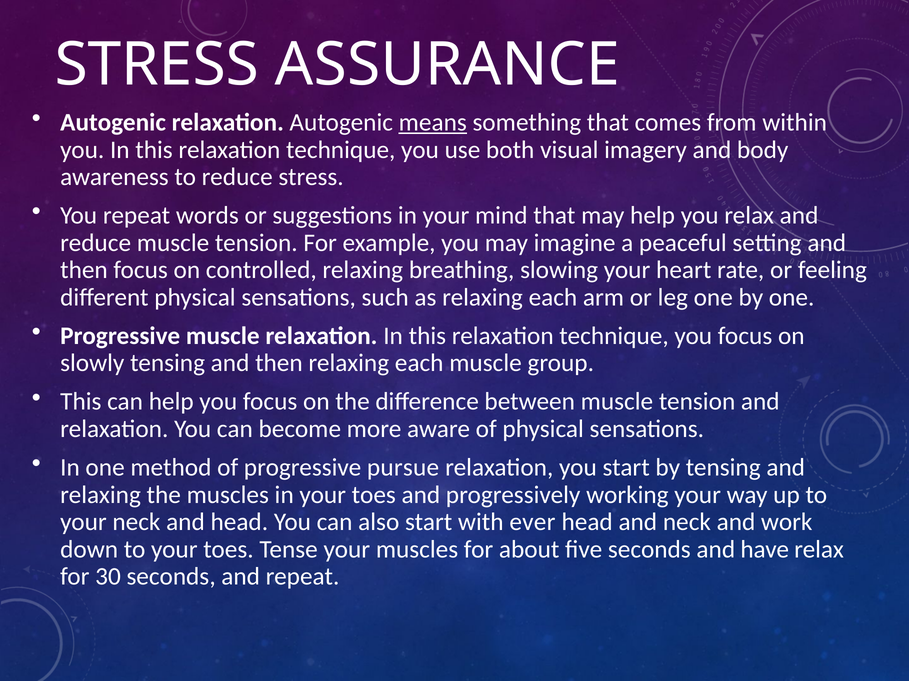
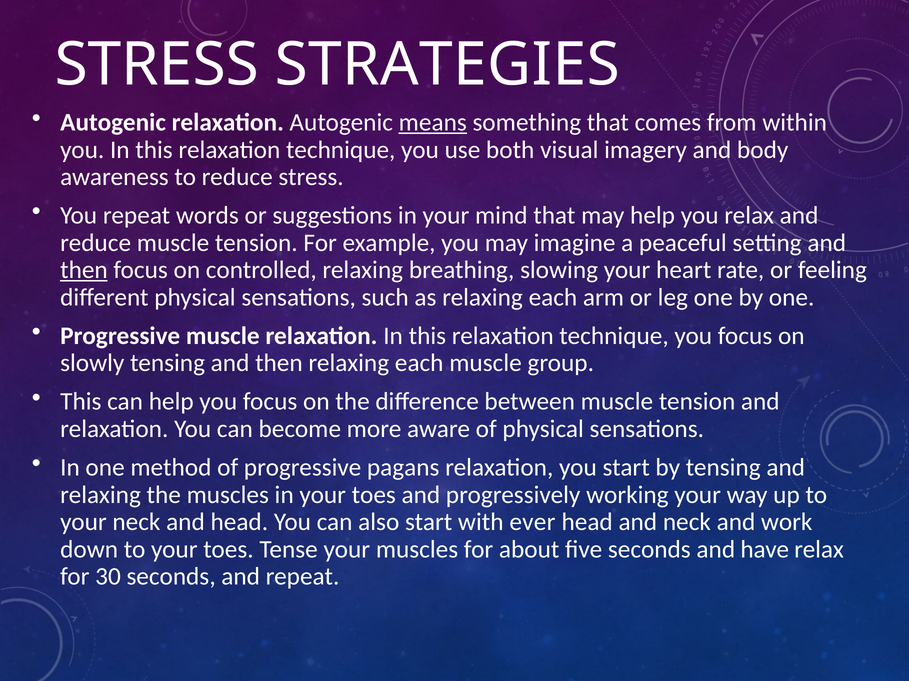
ASSURANCE: ASSURANCE -> STRATEGIES (447, 65)
then underline: none -> present (84, 270)
pursue: pursue -> pagans (403, 468)
